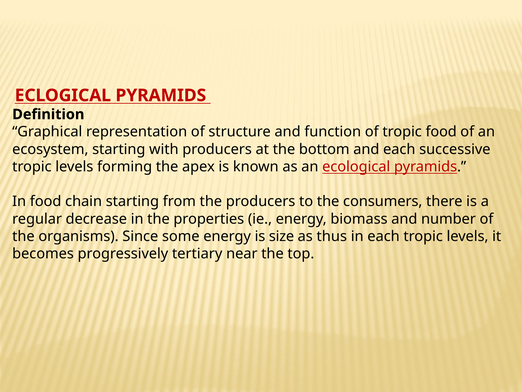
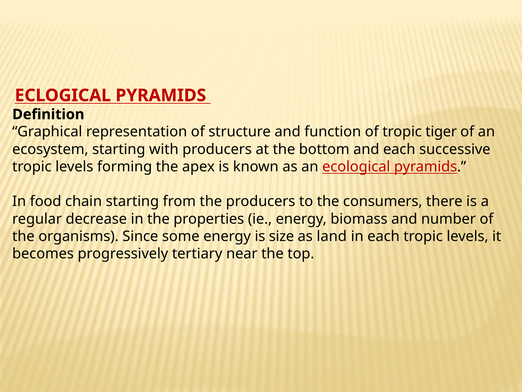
tropic food: food -> tiger (441, 132)
thus: thus -> land (332, 236)
